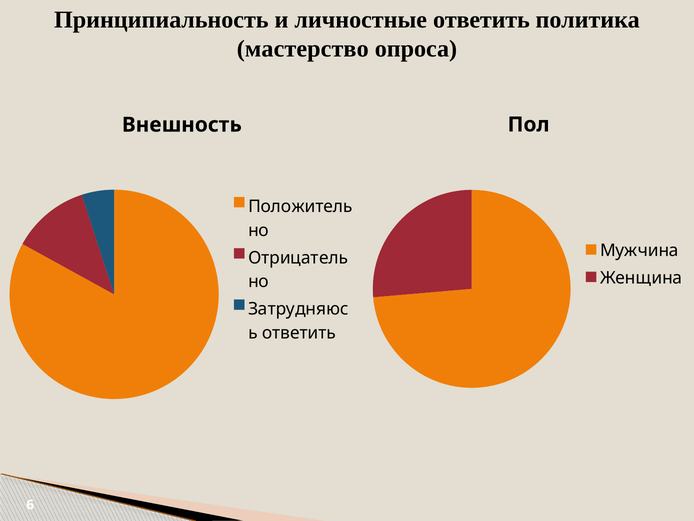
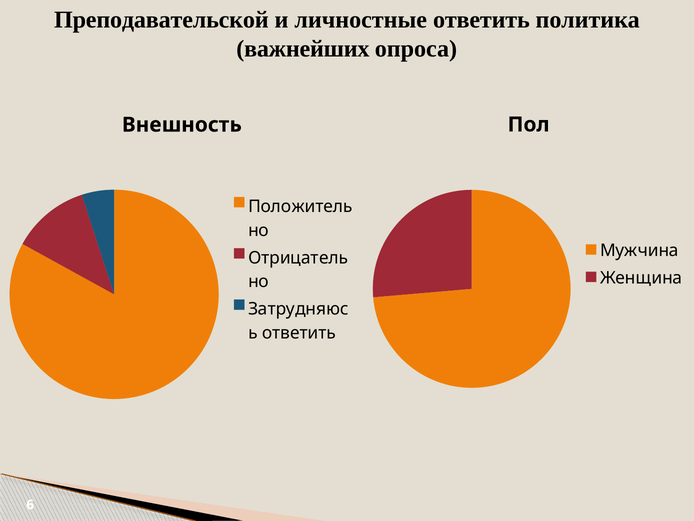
Принципиальность: Принципиальность -> Преподавательской (161, 20)
мастерство: мастерство -> важнейших (303, 49)
